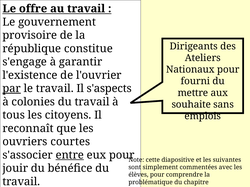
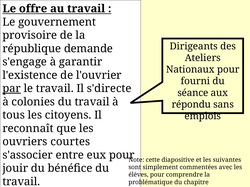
constitue: constitue -> demande (88, 49)
s'aspects: s'aspects -> s'directe (109, 89)
mettre: mettre -> séance (193, 93)
souhaite: souhaite -> répondu (191, 105)
entre underline: present -> none (70, 155)
